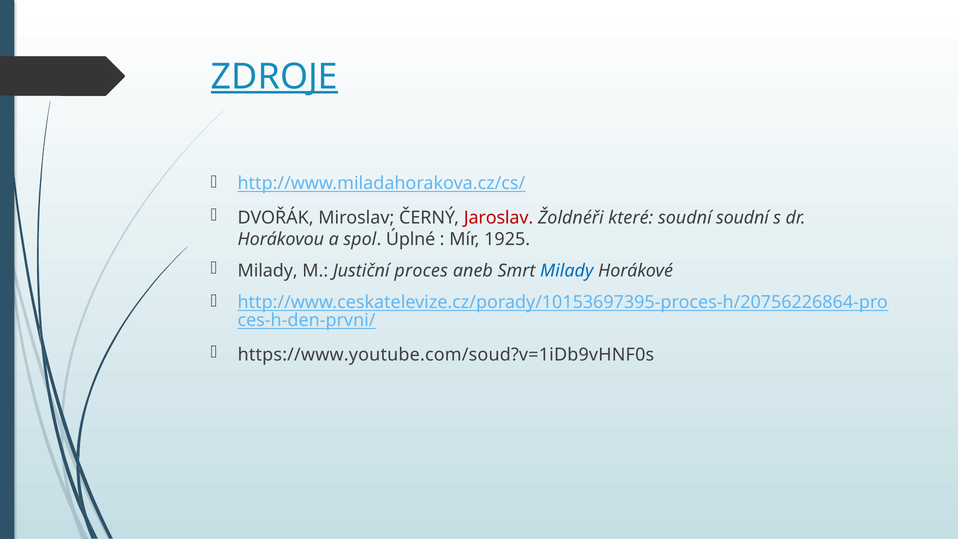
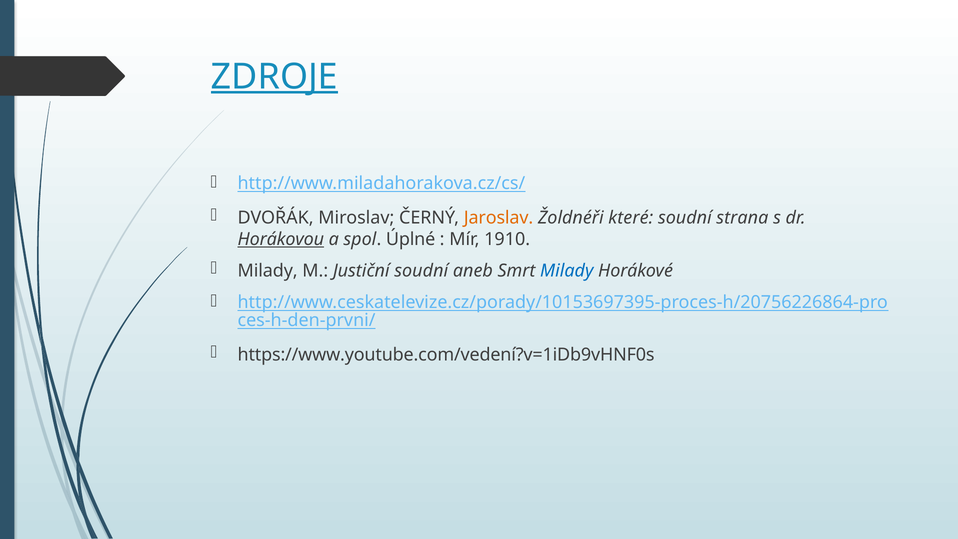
Jaroslav colour: red -> orange (499, 218)
soudní soudní: soudní -> strana (742, 218)
Horákovou underline: none -> present (281, 239)
1925: 1925 -> 1910 (507, 239)
Justiční proces: proces -> soudní (421, 271)
https://www.youtube.com/soud?v=1iDb9vHNF0s: https://www.youtube.com/soud?v=1iDb9vHNF0s -> https://www.youtube.com/vedení?v=1iDb9vHNF0s (446, 355)
